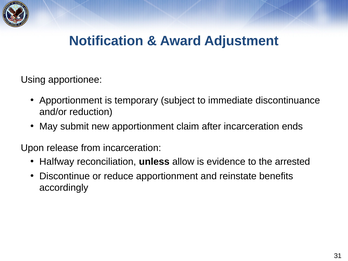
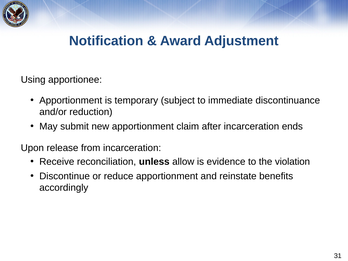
Halfway: Halfway -> Receive (57, 162)
arrested: arrested -> violation (292, 162)
